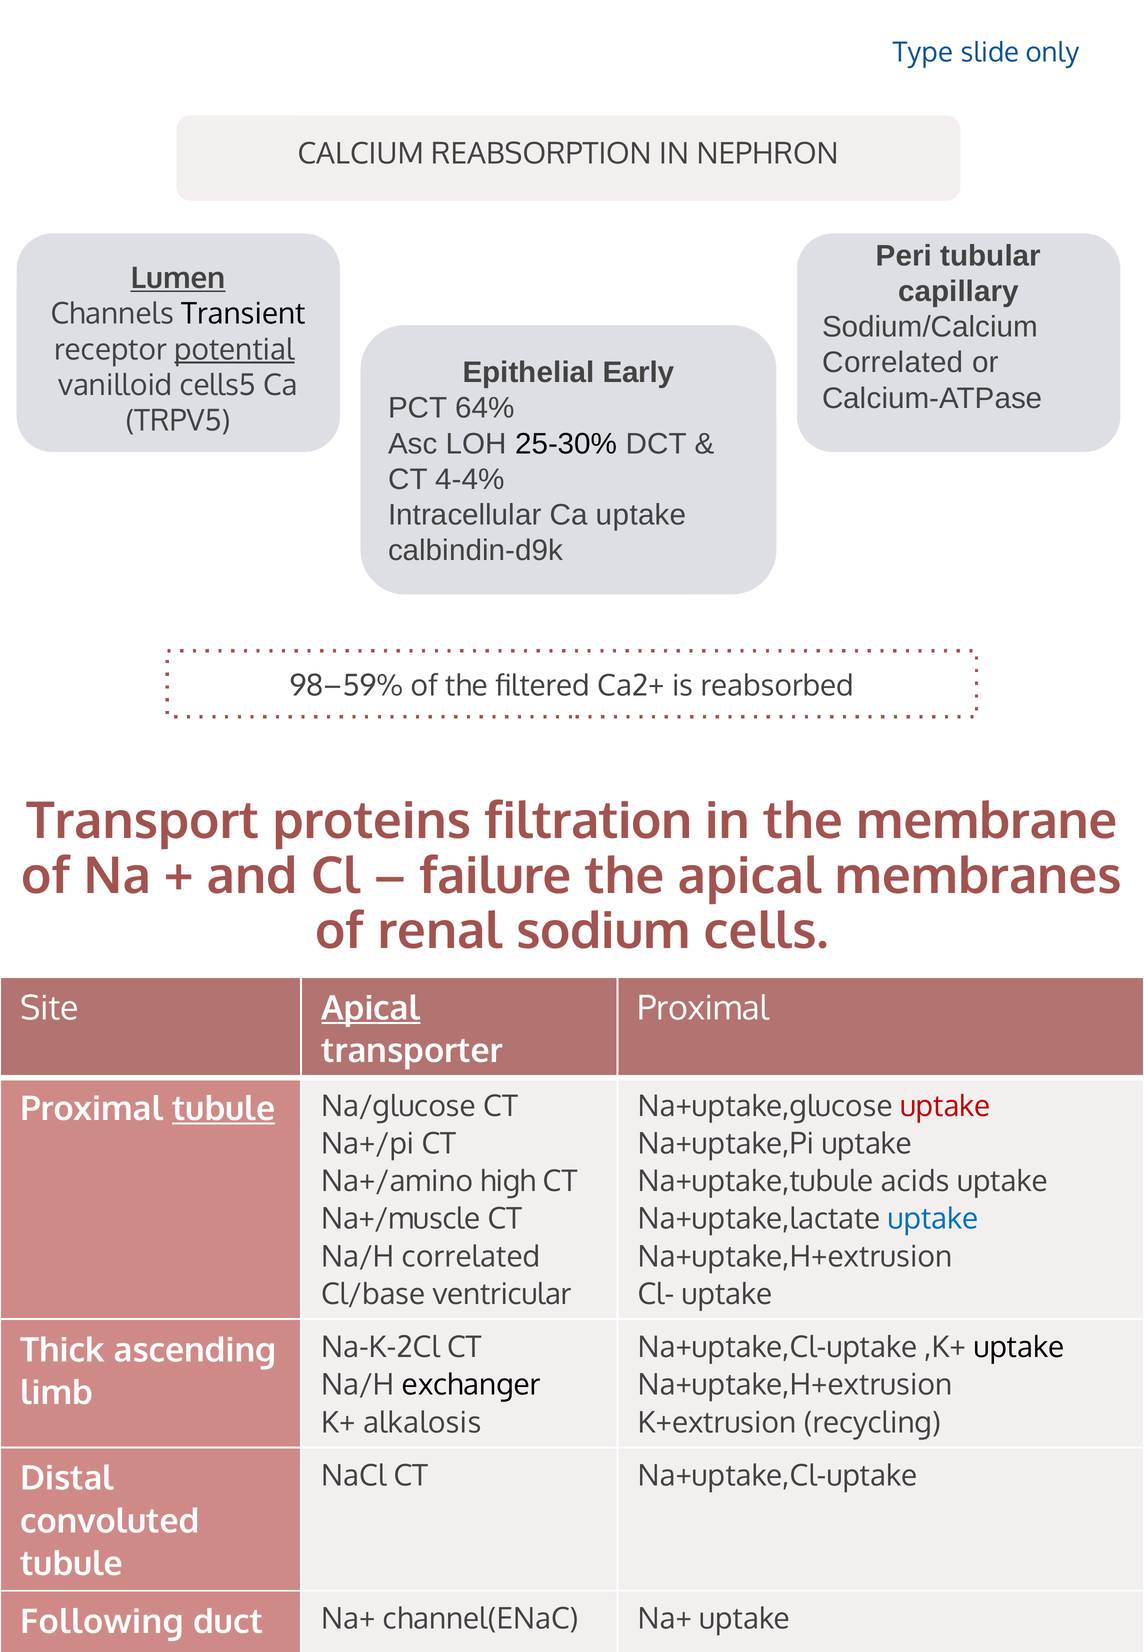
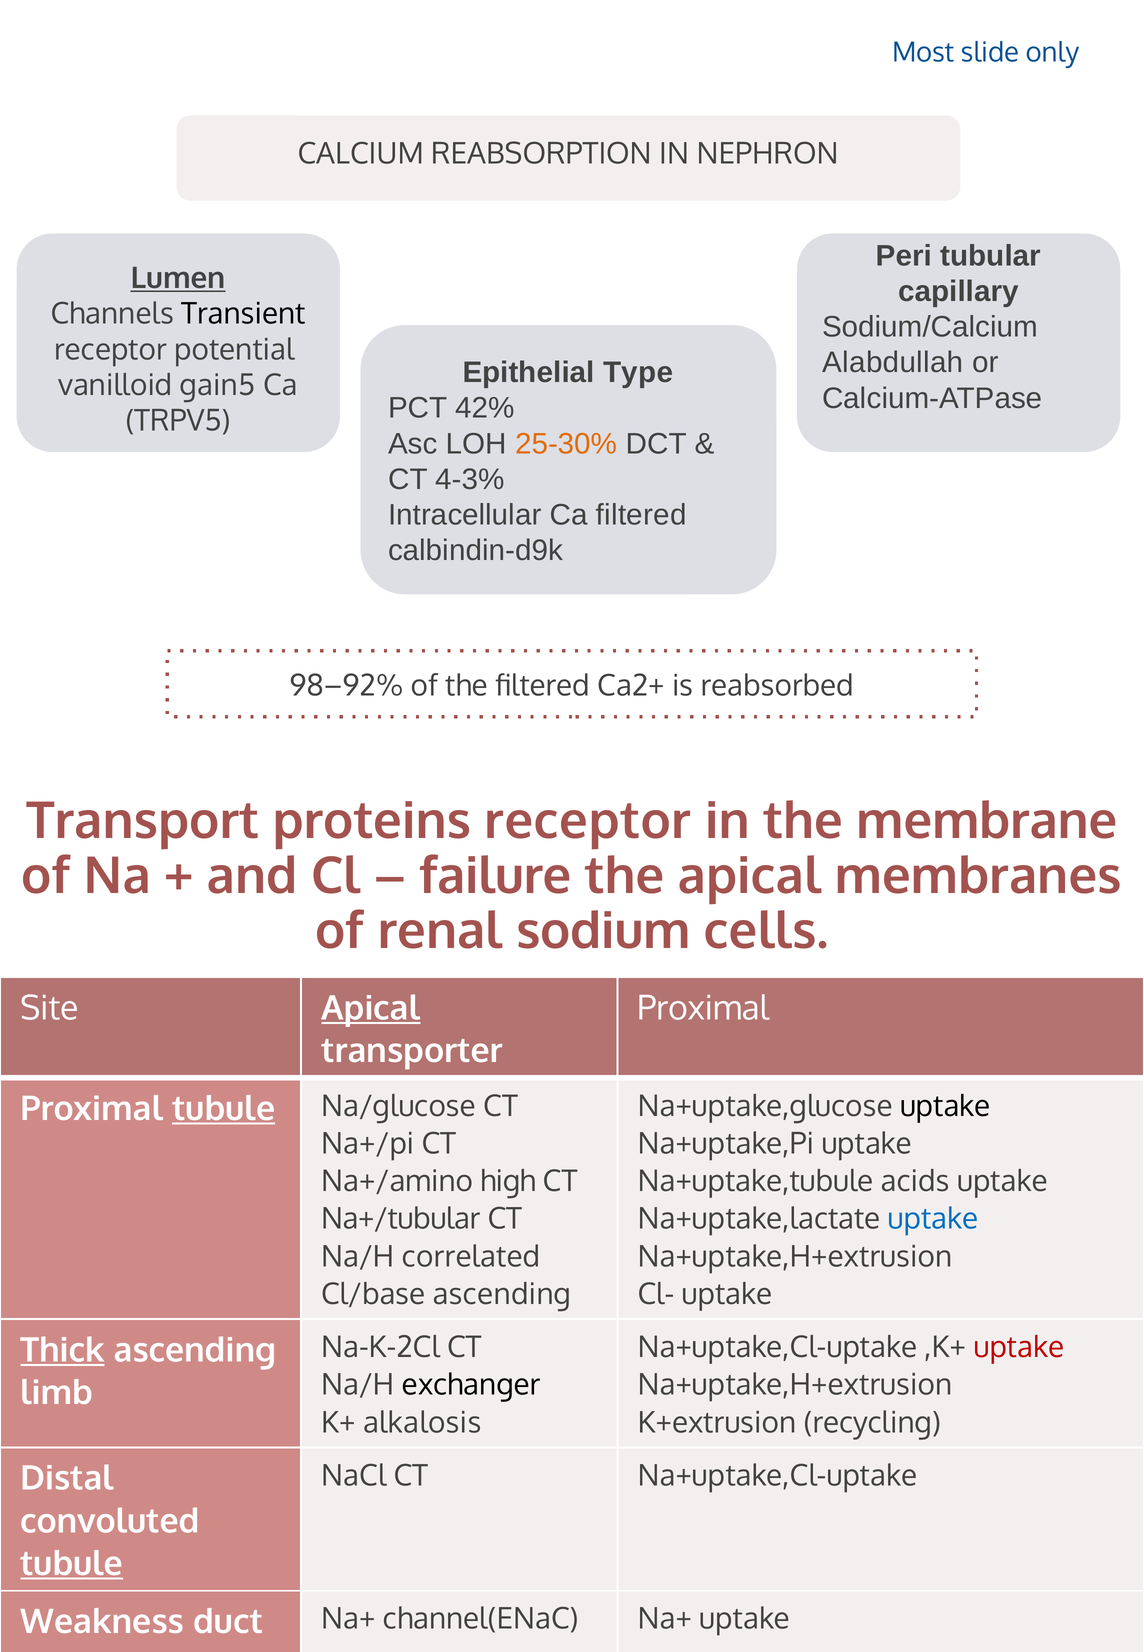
Type: Type -> Most (923, 53)
potential underline: present -> none (234, 350)
Correlated: Correlated -> Alabdullah (893, 363)
Early: Early -> Type (638, 373)
cells5: cells5 -> gain5 (218, 385)
64%: 64% -> 42% (485, 408)
25-30% colour: black -> orange (566, 444)
4-4%: 4-4% -> 4-3% (470, 479)
Ca uptake: uptake -> filtered (641, 515)
98–59%: 98–59% -> 98–92% (346, 686)
proteins filtration: filtration -> receptor (588, 822)
uptake colour: red -> black (945, 1106)
Na+/muscle: Na+/muscle -> Na+/tubular (401, 1219)
Cl/base ventricular: ventricular -> ascending (502, 1294)
uptake colour: black -> red (1019, 1347)
Thick underline: none -> present (63, 1350)
tubule underline: none -> present (72, 1564)
Following: Following -> Weakness (102, 1622)
